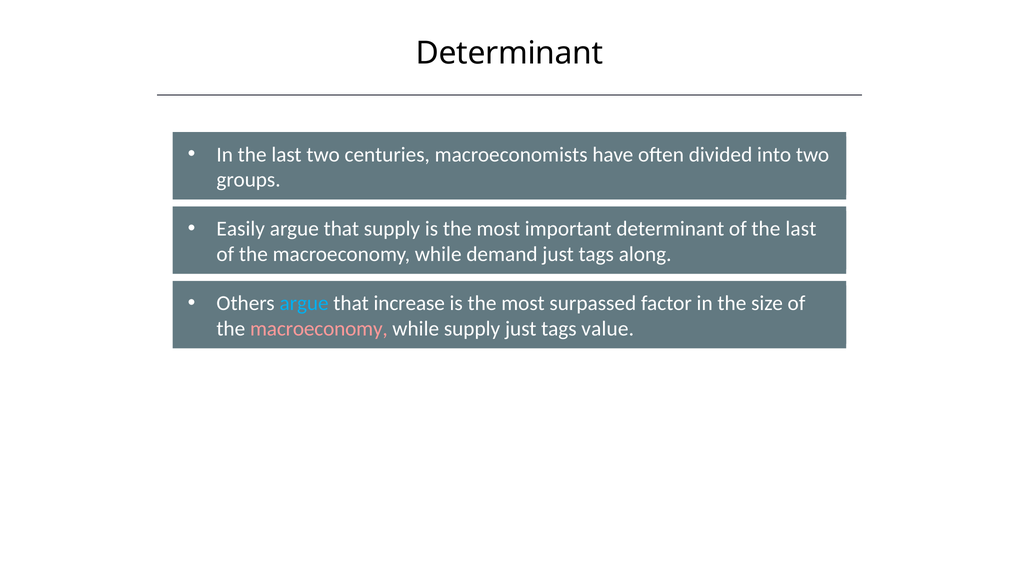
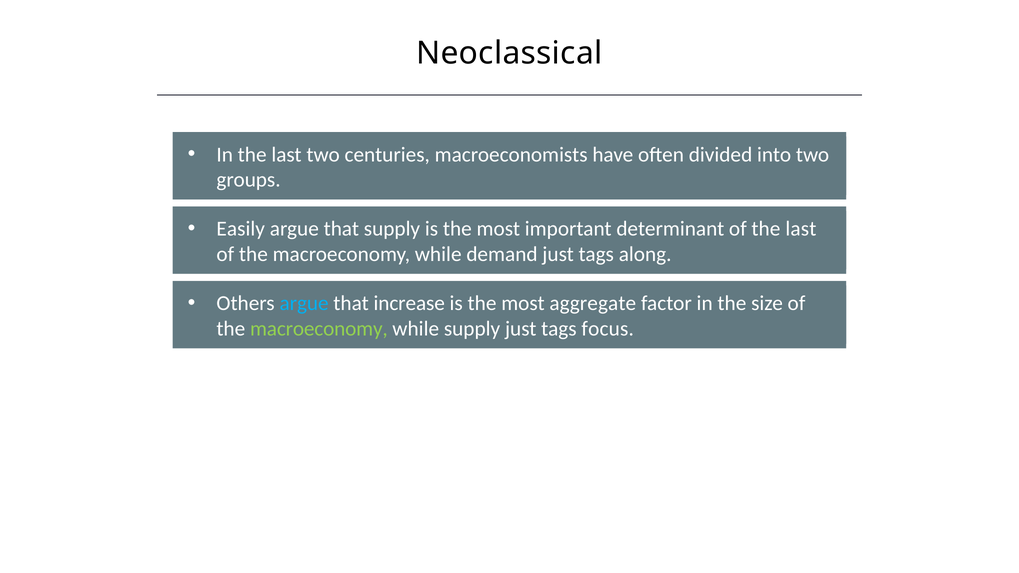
Determinant: Determinant -> Neoclassical (509, 53)
surpassed: surpassed -> aggregate (593, 303)
macroeconomy colour: pink -> light green (319, 329)
value: value -> focus (608, 329)
